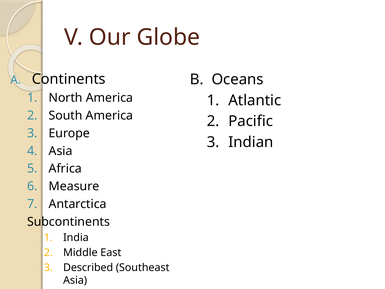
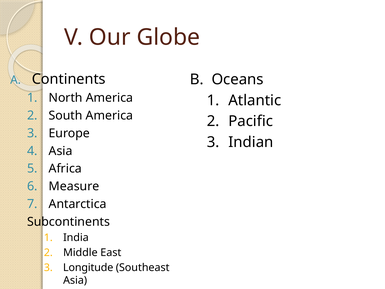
Described: Described -> Longitude (88, 267)
